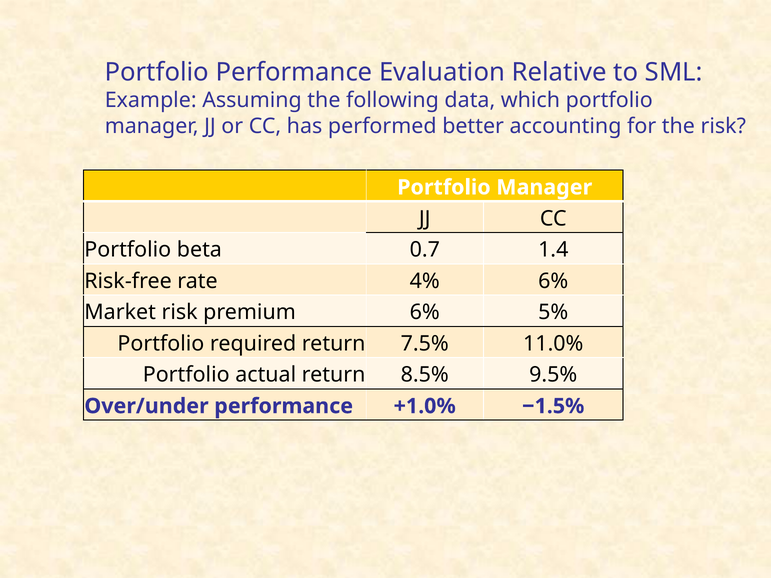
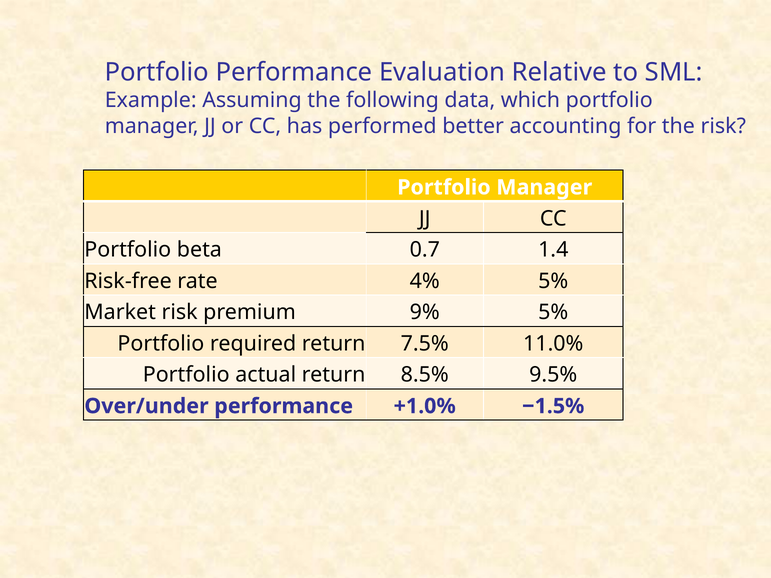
4% 6%: 6% -> 5% (553, 281)
premium 6%: 6% -> 9% (425, 312)
